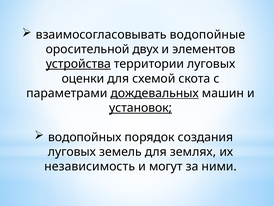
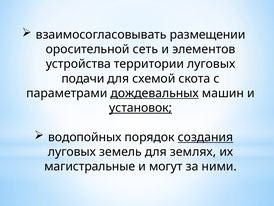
водопойные: водопойные -> размещении (208, 35)
двух: двух -> сеть (145, 49)
устройства underline: present -> none (78, 64)
оценки: оценки -> подачи (83, 78)
создания underline: none -> present (205, 137)
независимость: независимость -> магистральные (90, 166)
